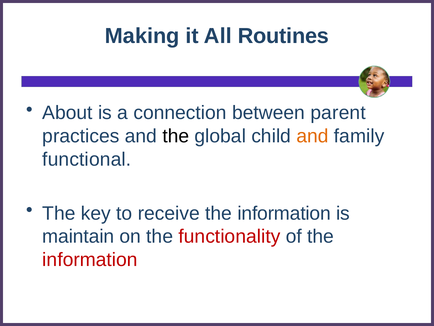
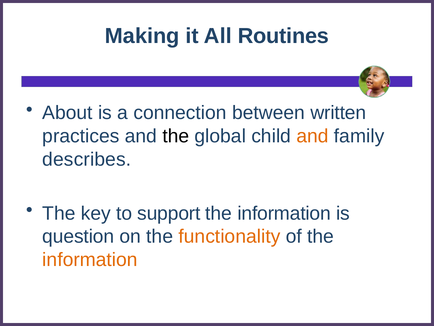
parent: parent -> written (338, 113)
functional: functional -> describes (87, 159)
receive: receive -> support (169, 213)
maintain: maintain -> question (78, 236)
functionality colour: red -> orange (229, 236)
information colour: red -> orange (90, 259)
